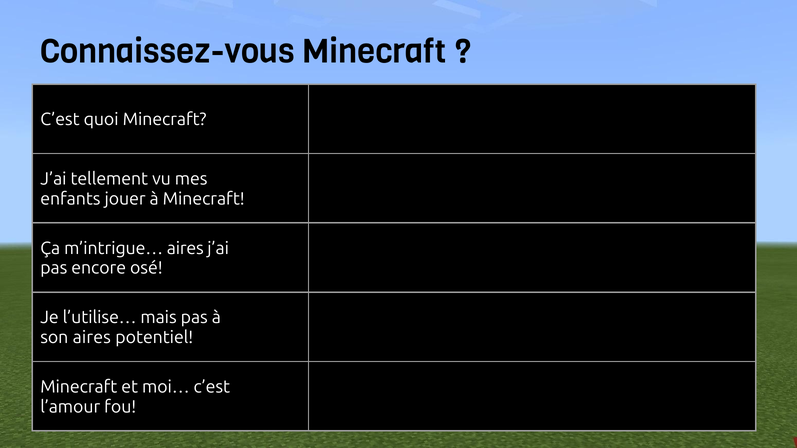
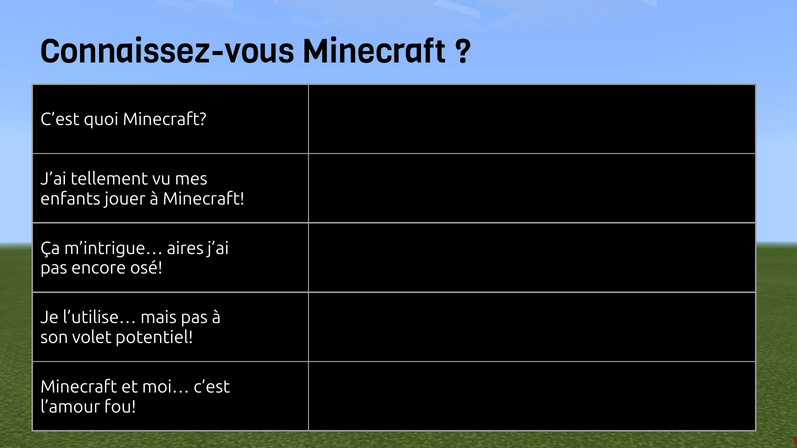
son aires: aires -> volet (92, 338)
